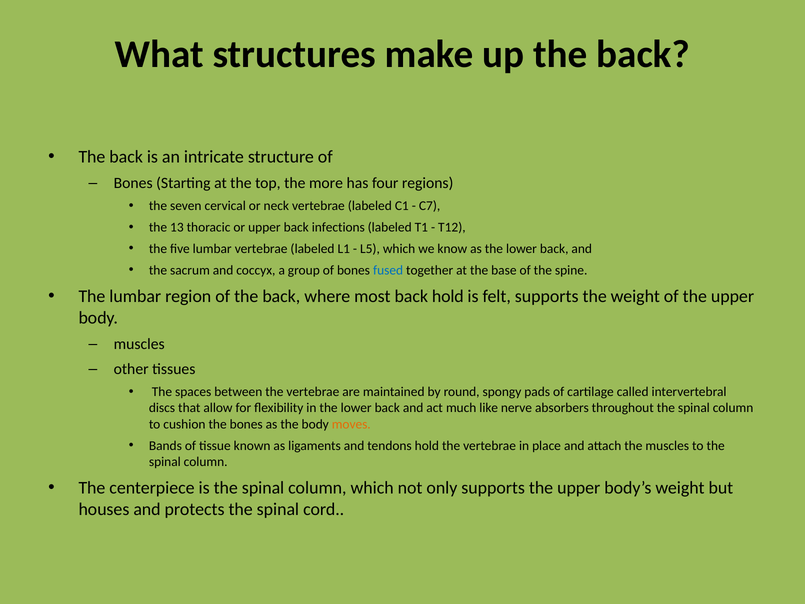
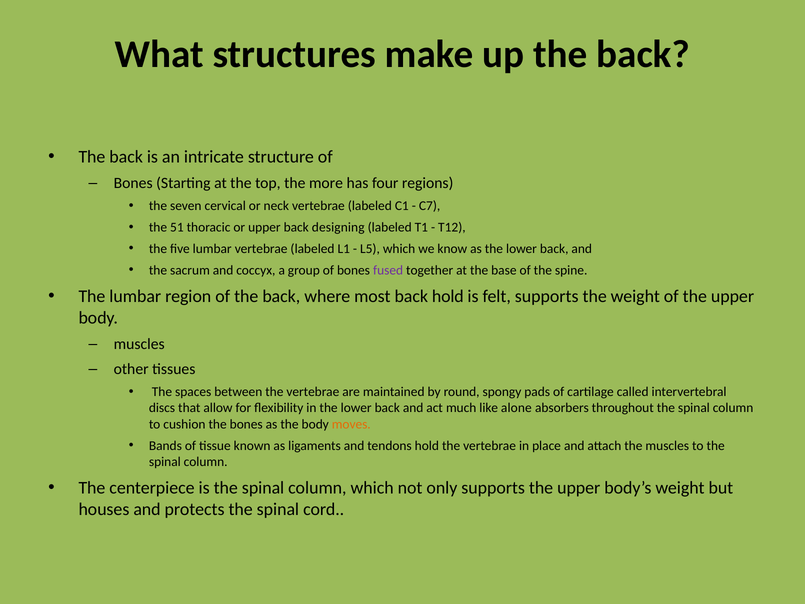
13: 13 -> 51 (177, 227)
infections: infections -> designing (338, 227)
fused colour: blue -> purple (388, 270)
nerve: nerve -> alone (516, 408)
